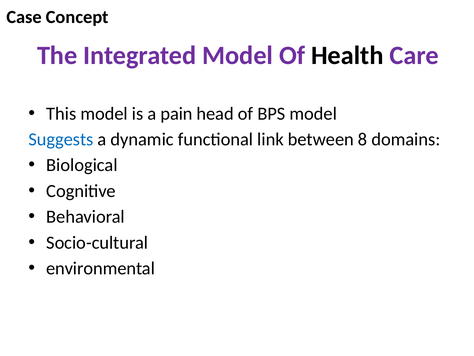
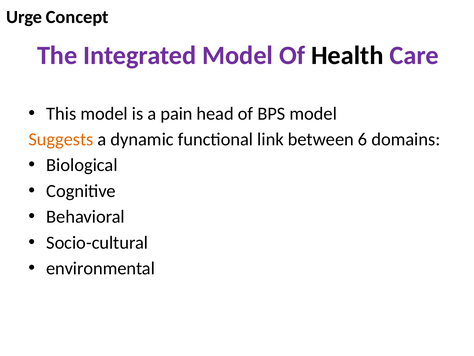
Case: Case -> Urge (24, 17)
Suggests colour: blue -> orange (61, 139)
8: 8 -> 6 (363, 139)
